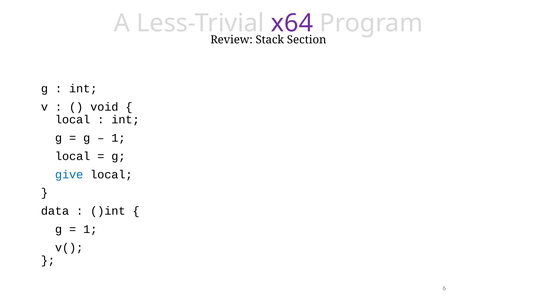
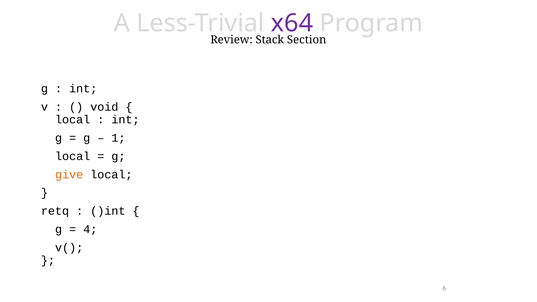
give colour: blue -> orange (69, 175)
data: data -> retq (55, 211)
1: 1 -> 4 (90, 229)
